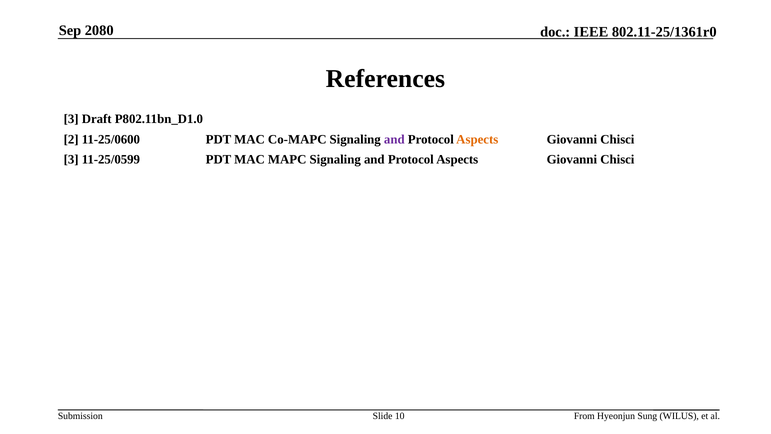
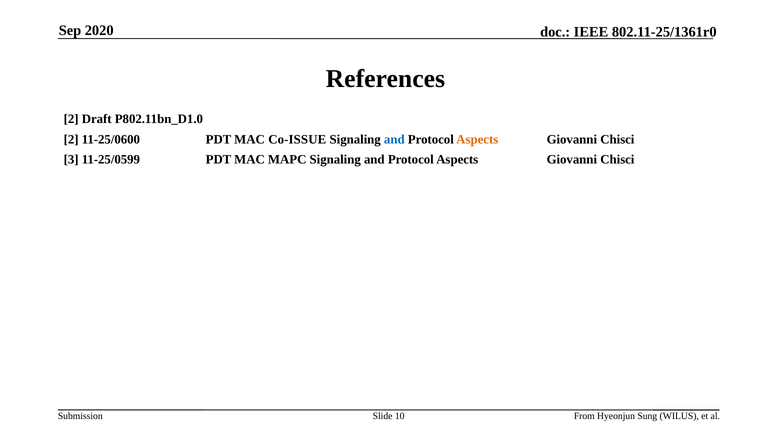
2080: 2080 -> 2020 (99, 31)
3: 3 -> 2 (71, 119)
Co-MAPC: Co-MAPC -> Co-ISSUE (297, 139)
and colour: purple -> blue (394, 139)
